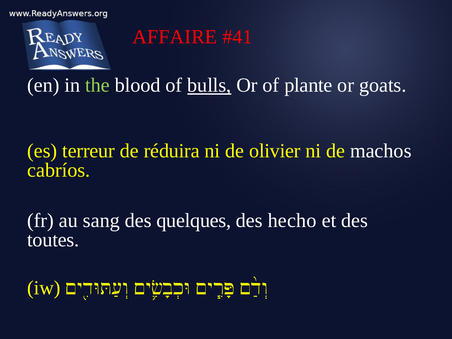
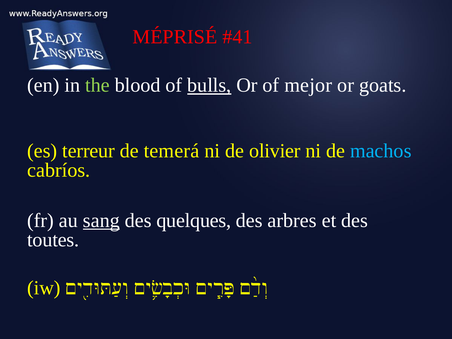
AFFAIRE: AFFAIRE -> MÉPRISÉ (175, 37)
plante: plante -> mejor (308, 85)
réduira: réduira -> temerá (172, 151)
machos colour: white -> light blue (381, 151)
sang underline: none -> present (101, 221)
hecho: hecho -> arbres (292, 221)
